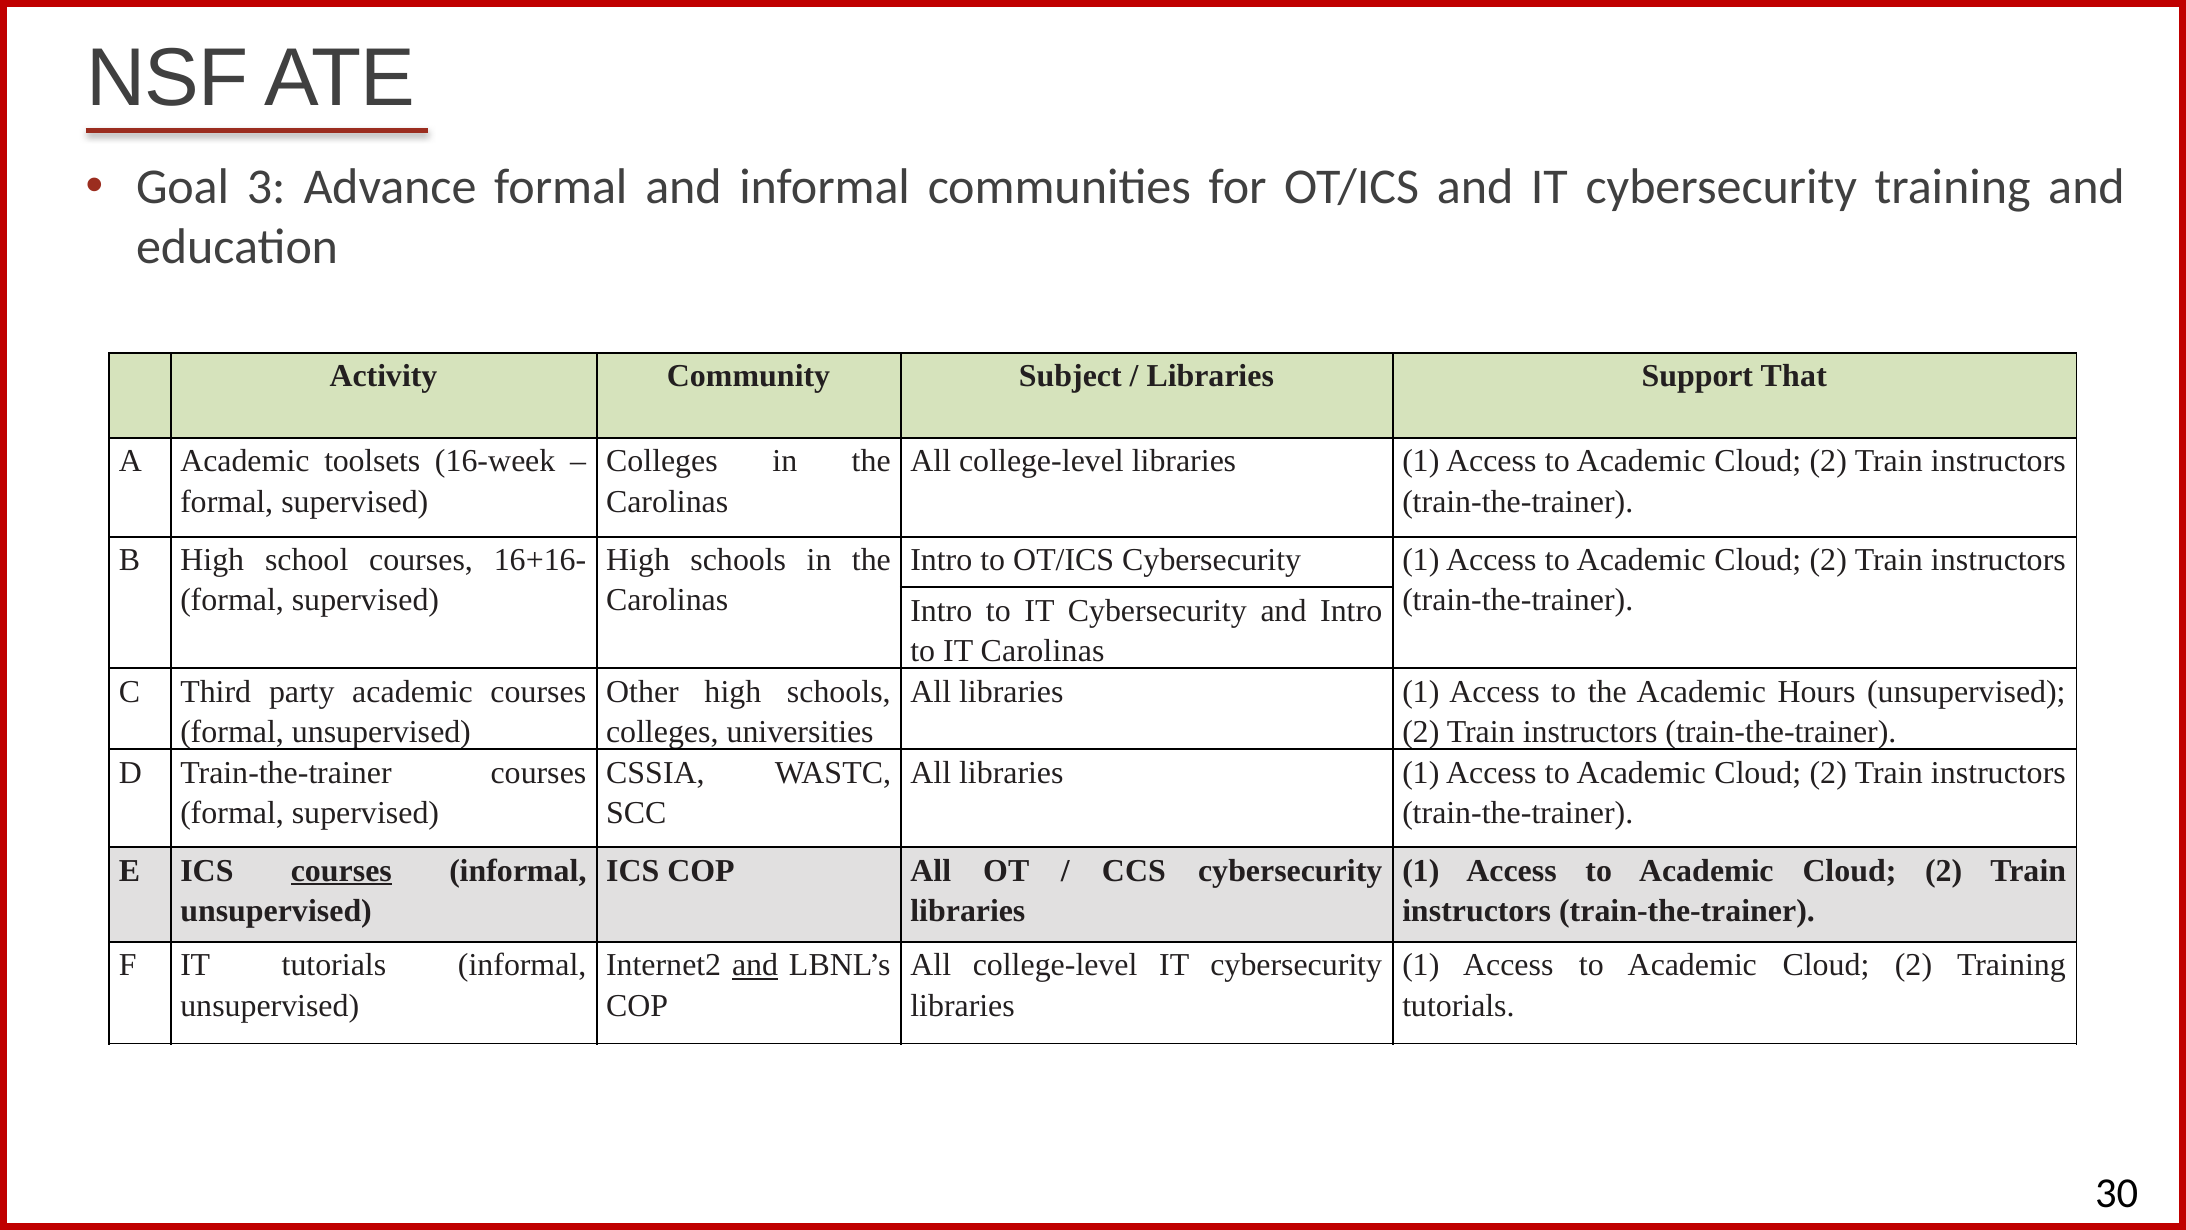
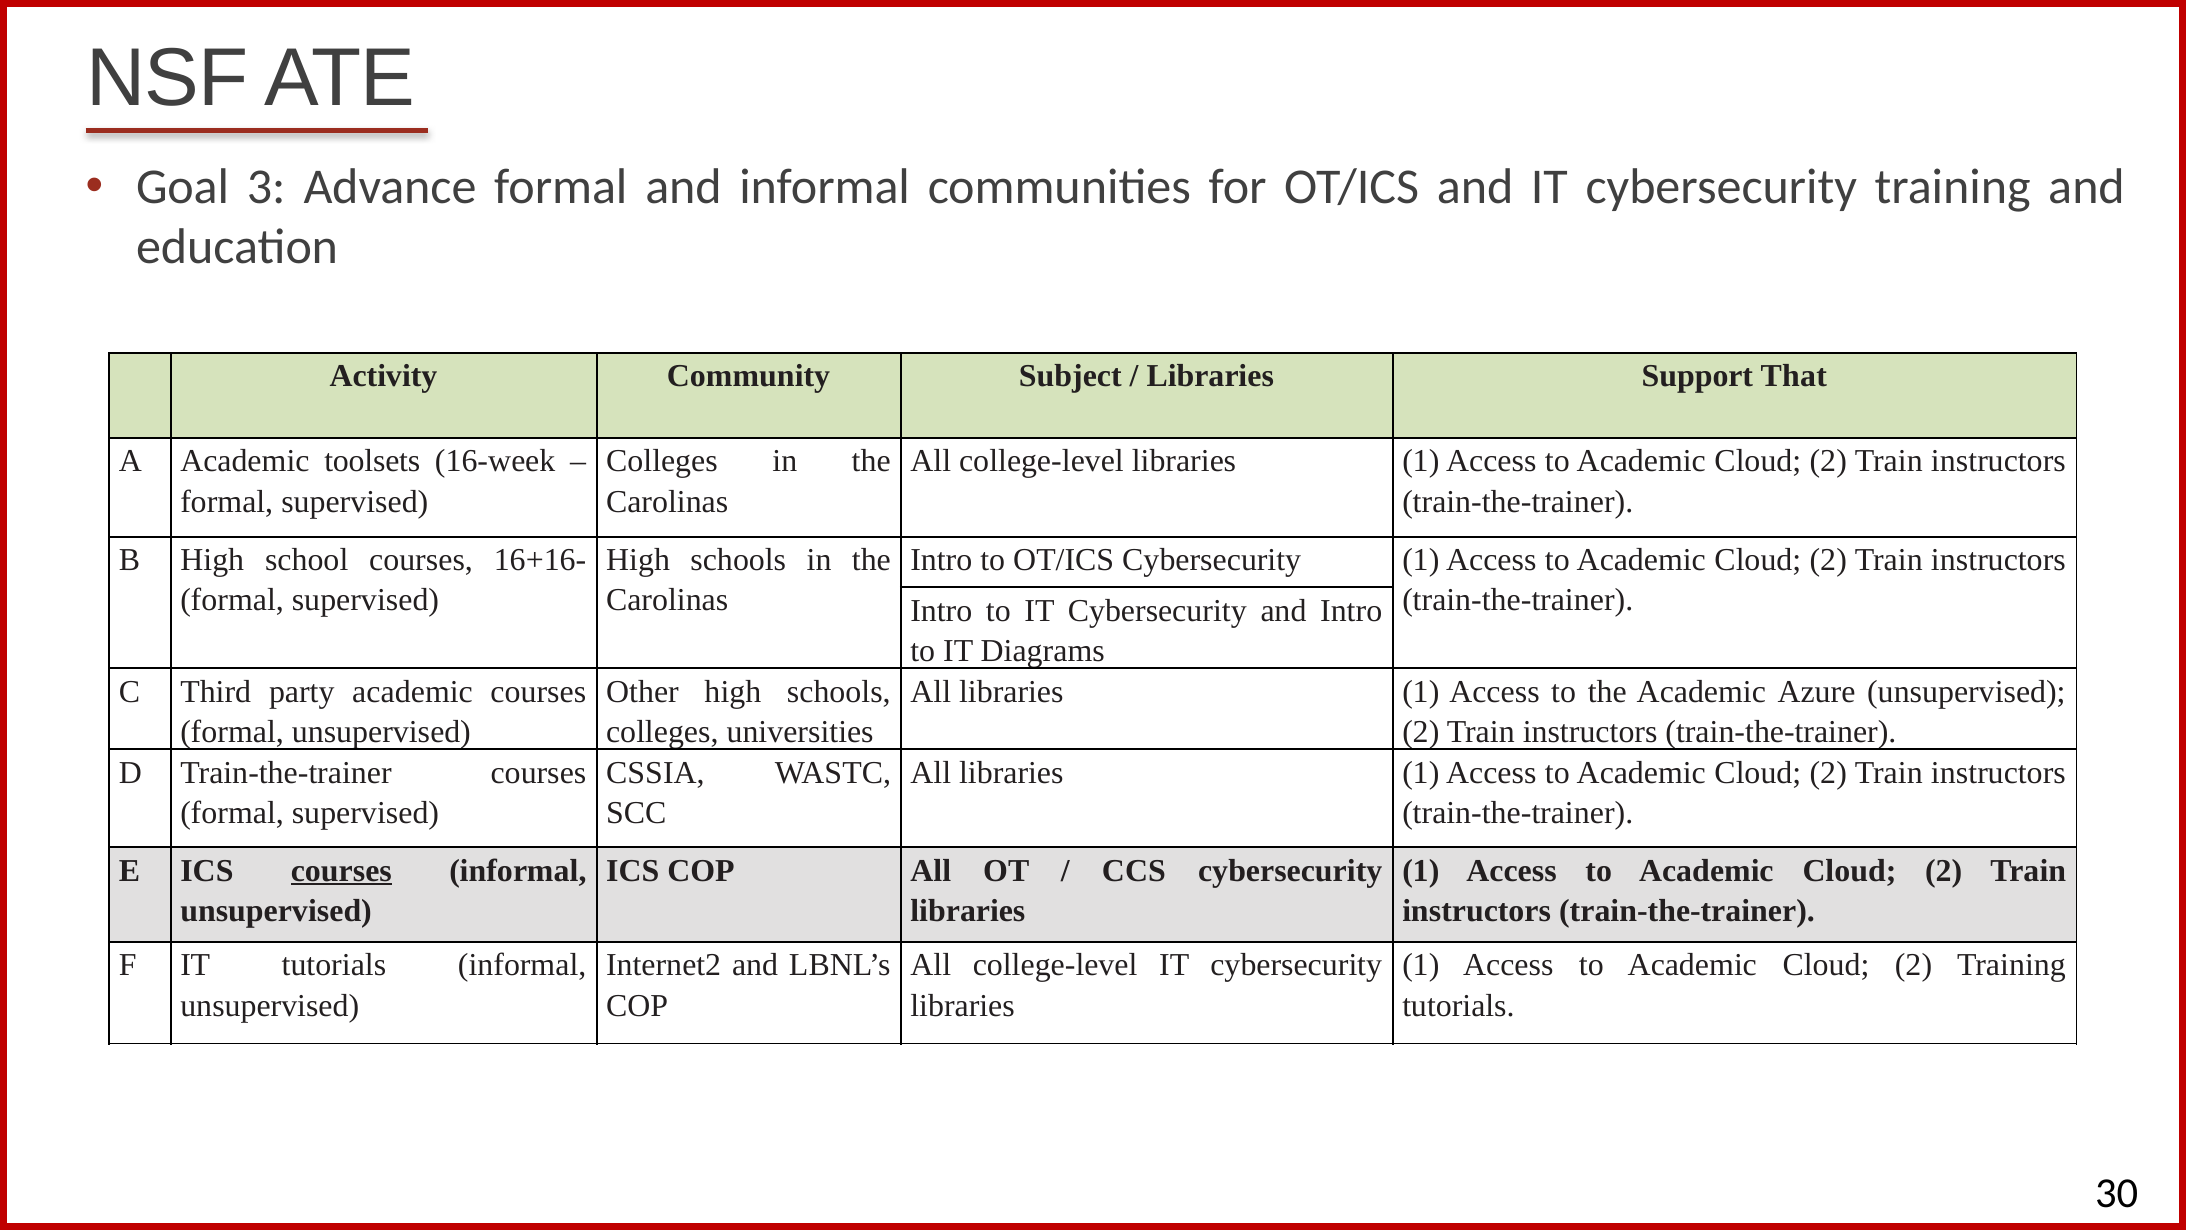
IT Carolinas: Carolinas -> Diagrams (1043, 651)
Hours: Hours -> Azure (1816, 691)
and underline: present -> none (755, 965)
